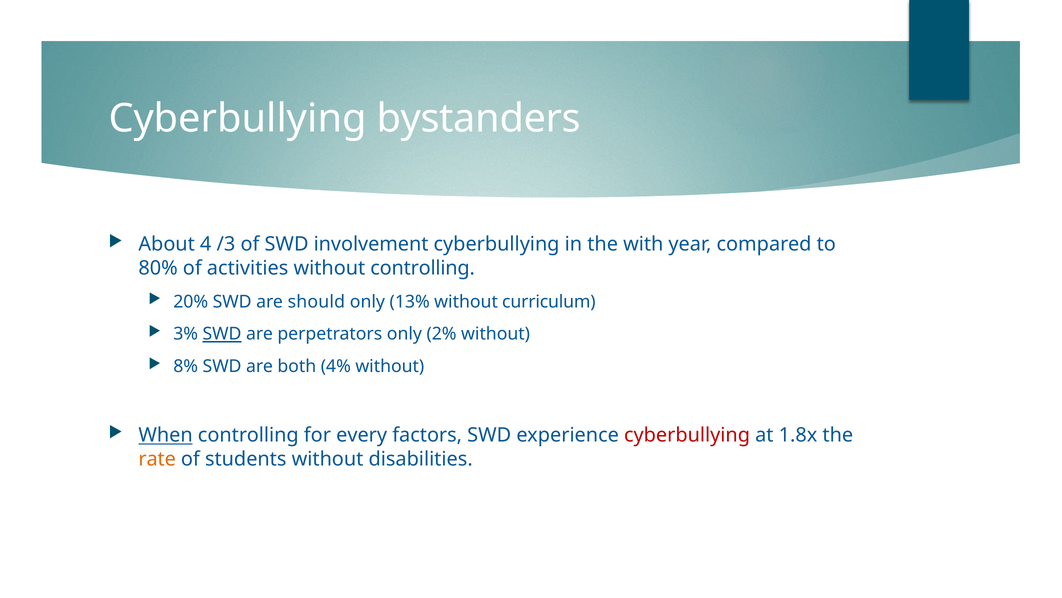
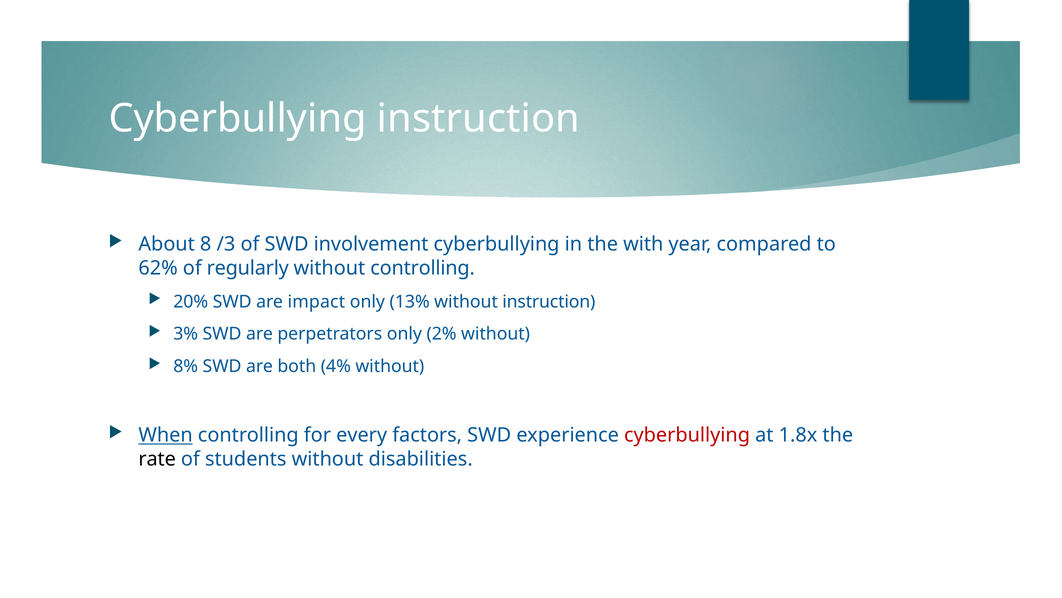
Cyberbullying bystanders: bystanders -> instruction (479, 118)
4: 4 -> 8 (206, 244)
80%: 80% -> 62% (158, 268)
activities: activities -> regularly (248, 268)
should: should -> impact (316, 301)
without curriculum: curriculum -> instruction (549, 301)
SWD underline: present -> none (222, 334)
rate colour: orange -> black (157, 459)
